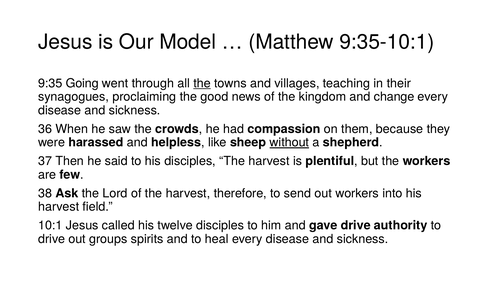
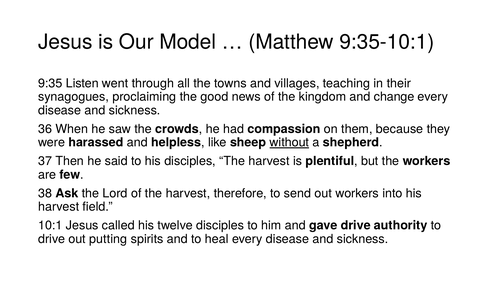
Going: Going -> Listen (82, 83)
the underline: present -> none (202, 83)
groups: groups -> putting (108, 239)
